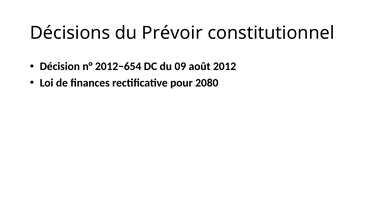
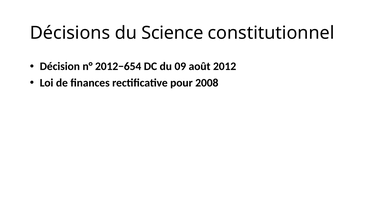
Prévoir: Prévoir -> Science (172, 33)
2080: 2080 -> 2008 (207, 83)
